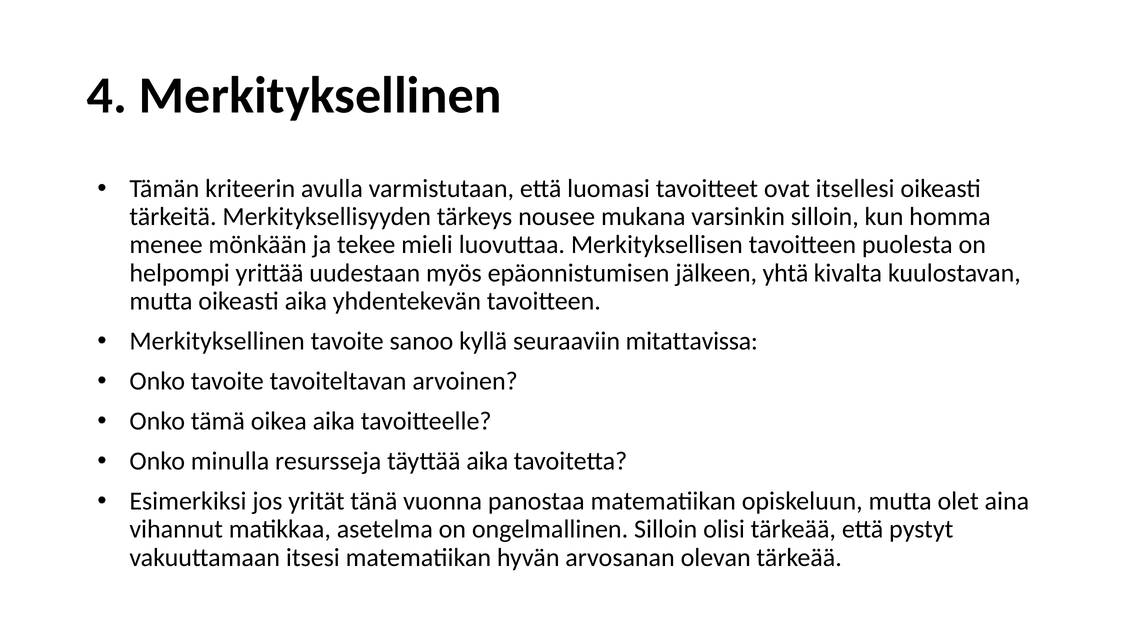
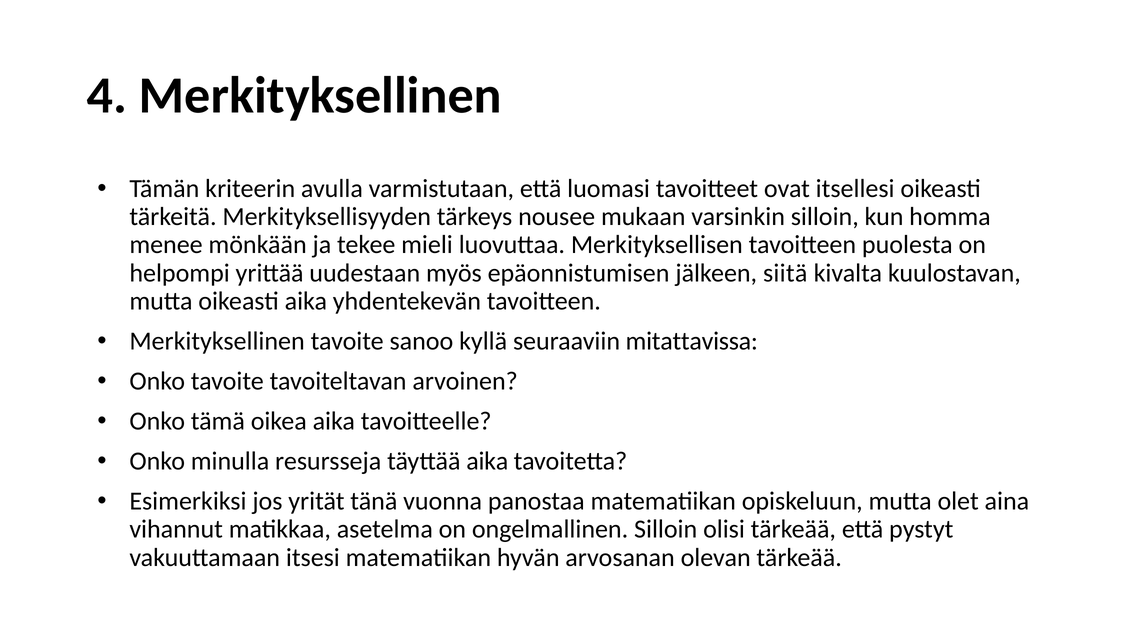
mukana: mukana -> mukaan (643, 217)
yhtä: yhtä -> siitä (785, 273)
